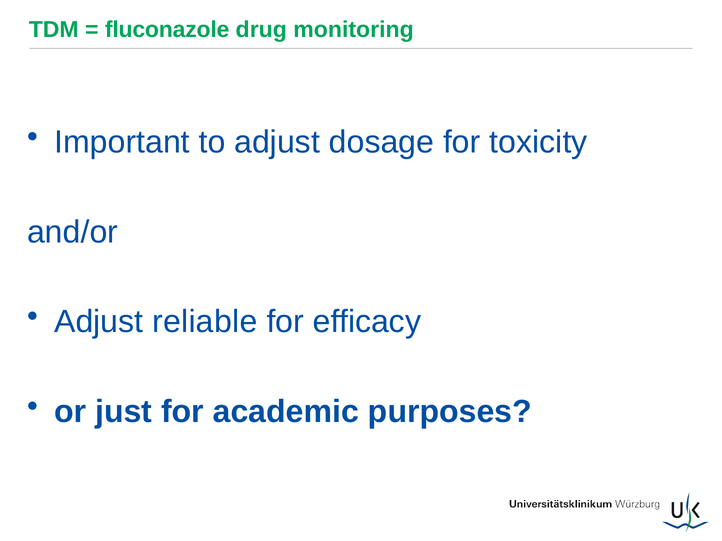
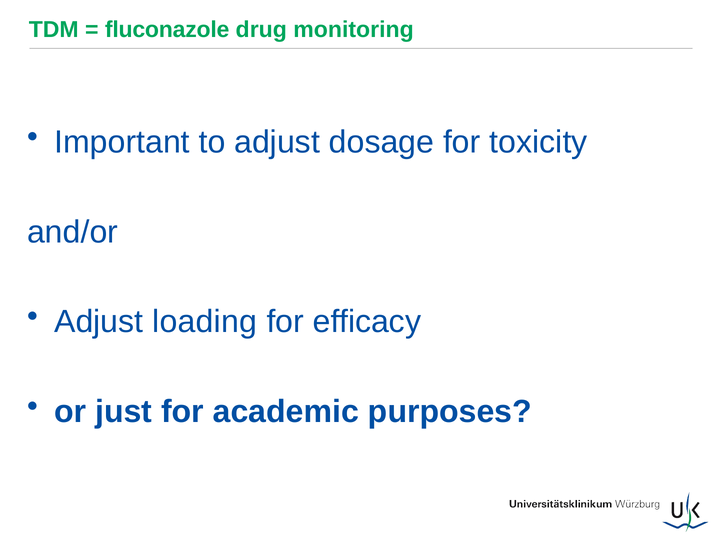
reliable: reliable -> loading (205, 322)
